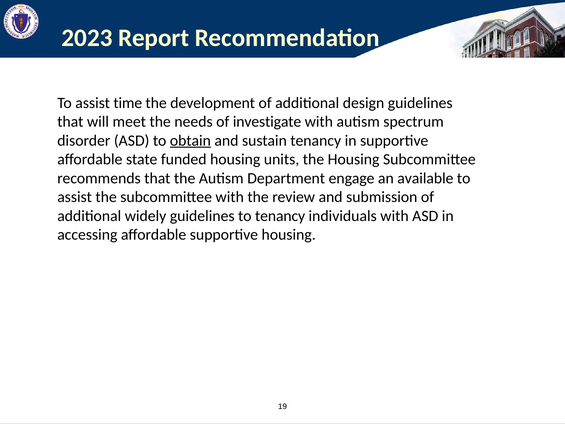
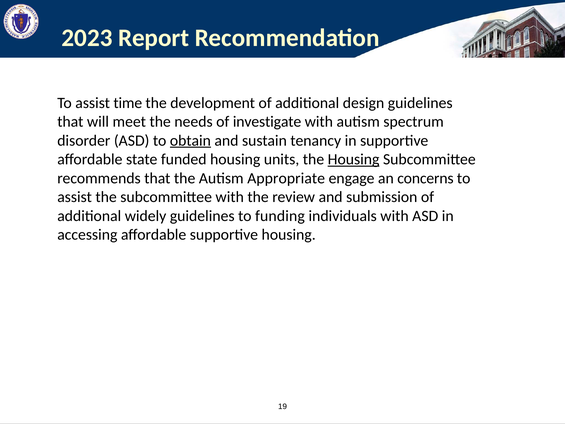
Housing underline: none -> present (354, 159)
Department: Department -> Appropriate (286, 178)
available: available -> concerns (425, 178)
to tenancy: tenancy -> funding (280, 216)
